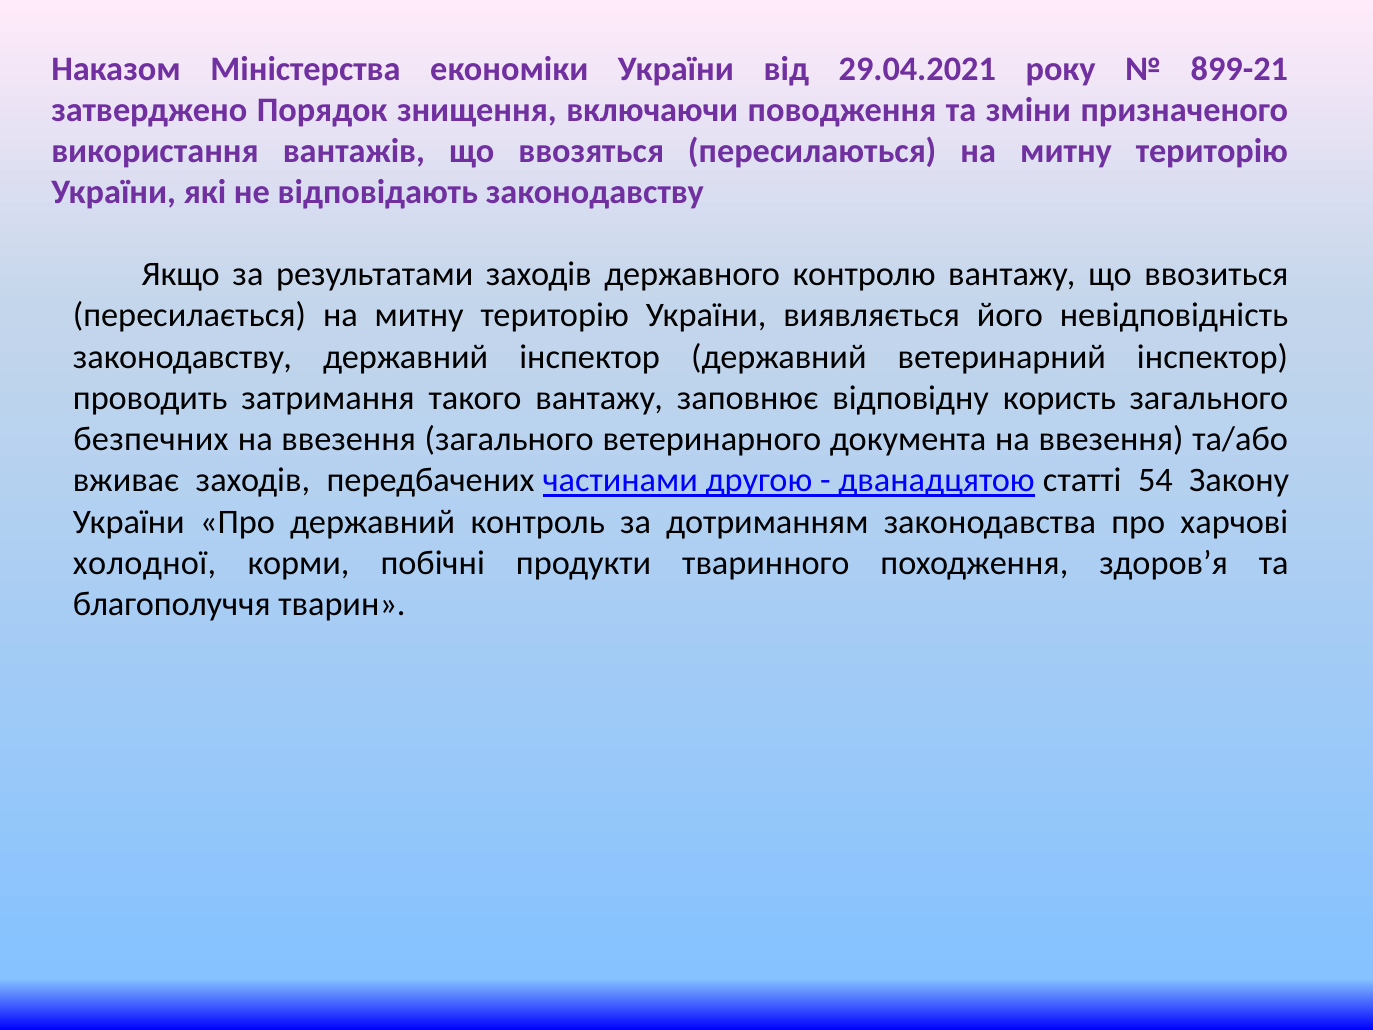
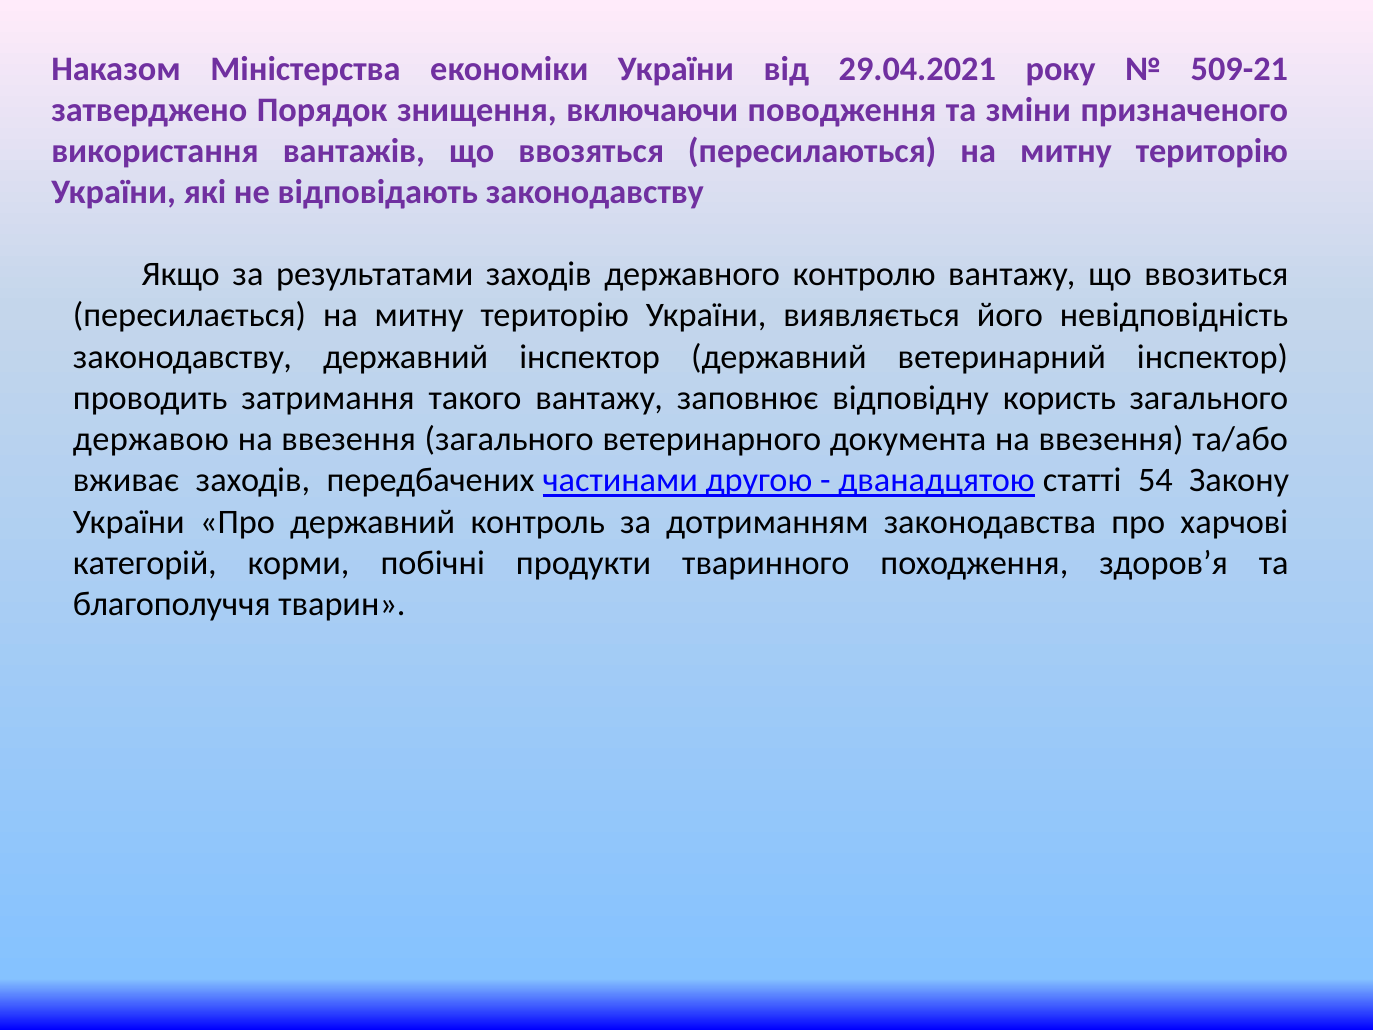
899-21: 899-21 -> 509-21 (1239, 69)
безпечних: безпечних -> державою (151, 439)
холодної: холодної -> категорій (145, 563)
